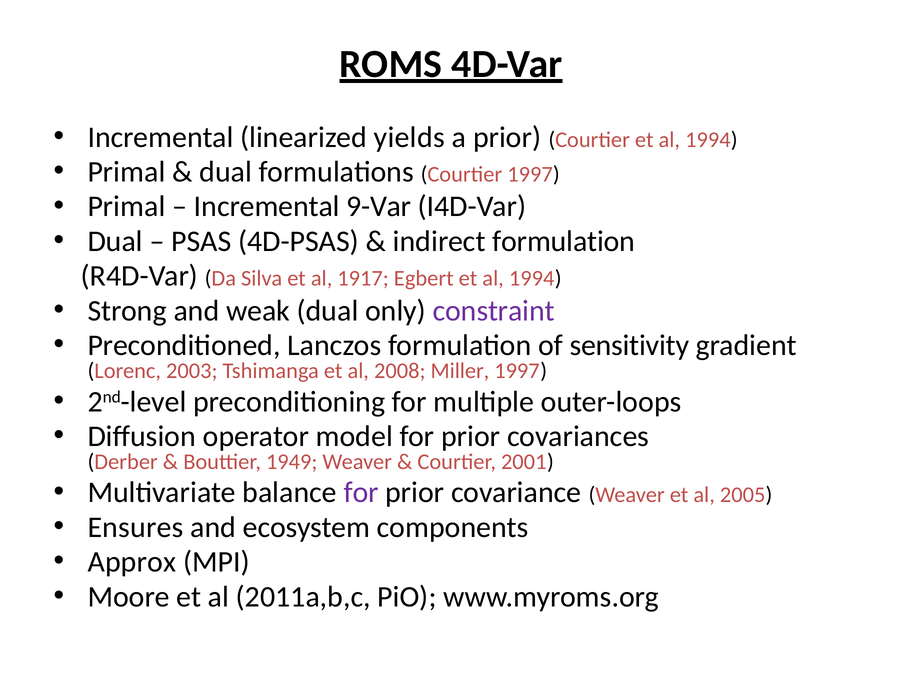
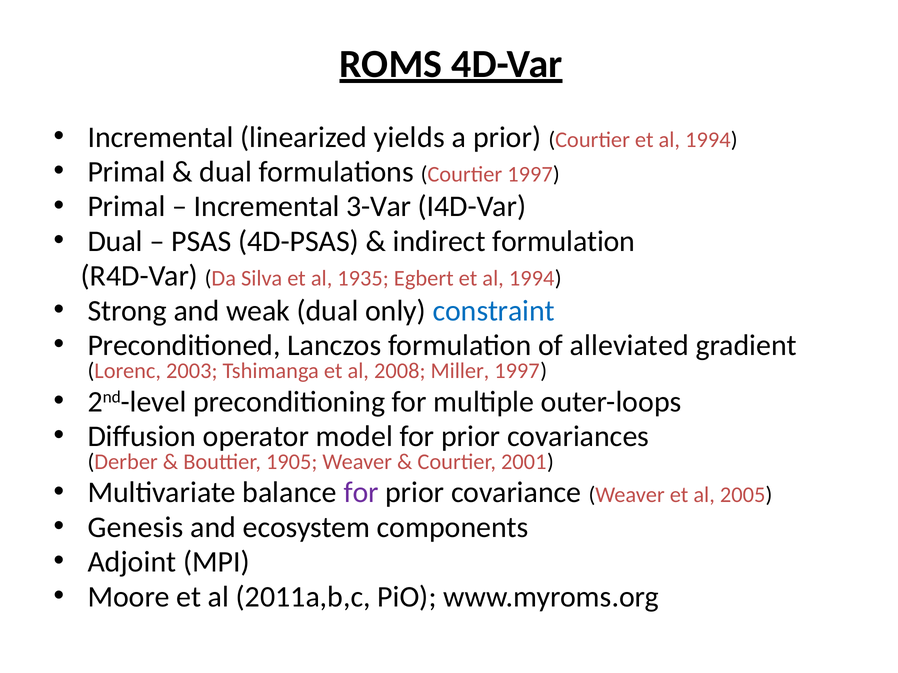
9-Var: 9-Var -> 3-Var (379, 207)
1917: 1917 -> 1935 (363, 279)
constraint colour: purple -> blue (494, 311)
sensitivity: sensitivity -> alleviated (629, 346)
1949: 1949 -> 1905 (292, 462)
Ensures: Ensures -> Genesis (136, 528)
Approx: Approx -> Adjoint (132, 562)
